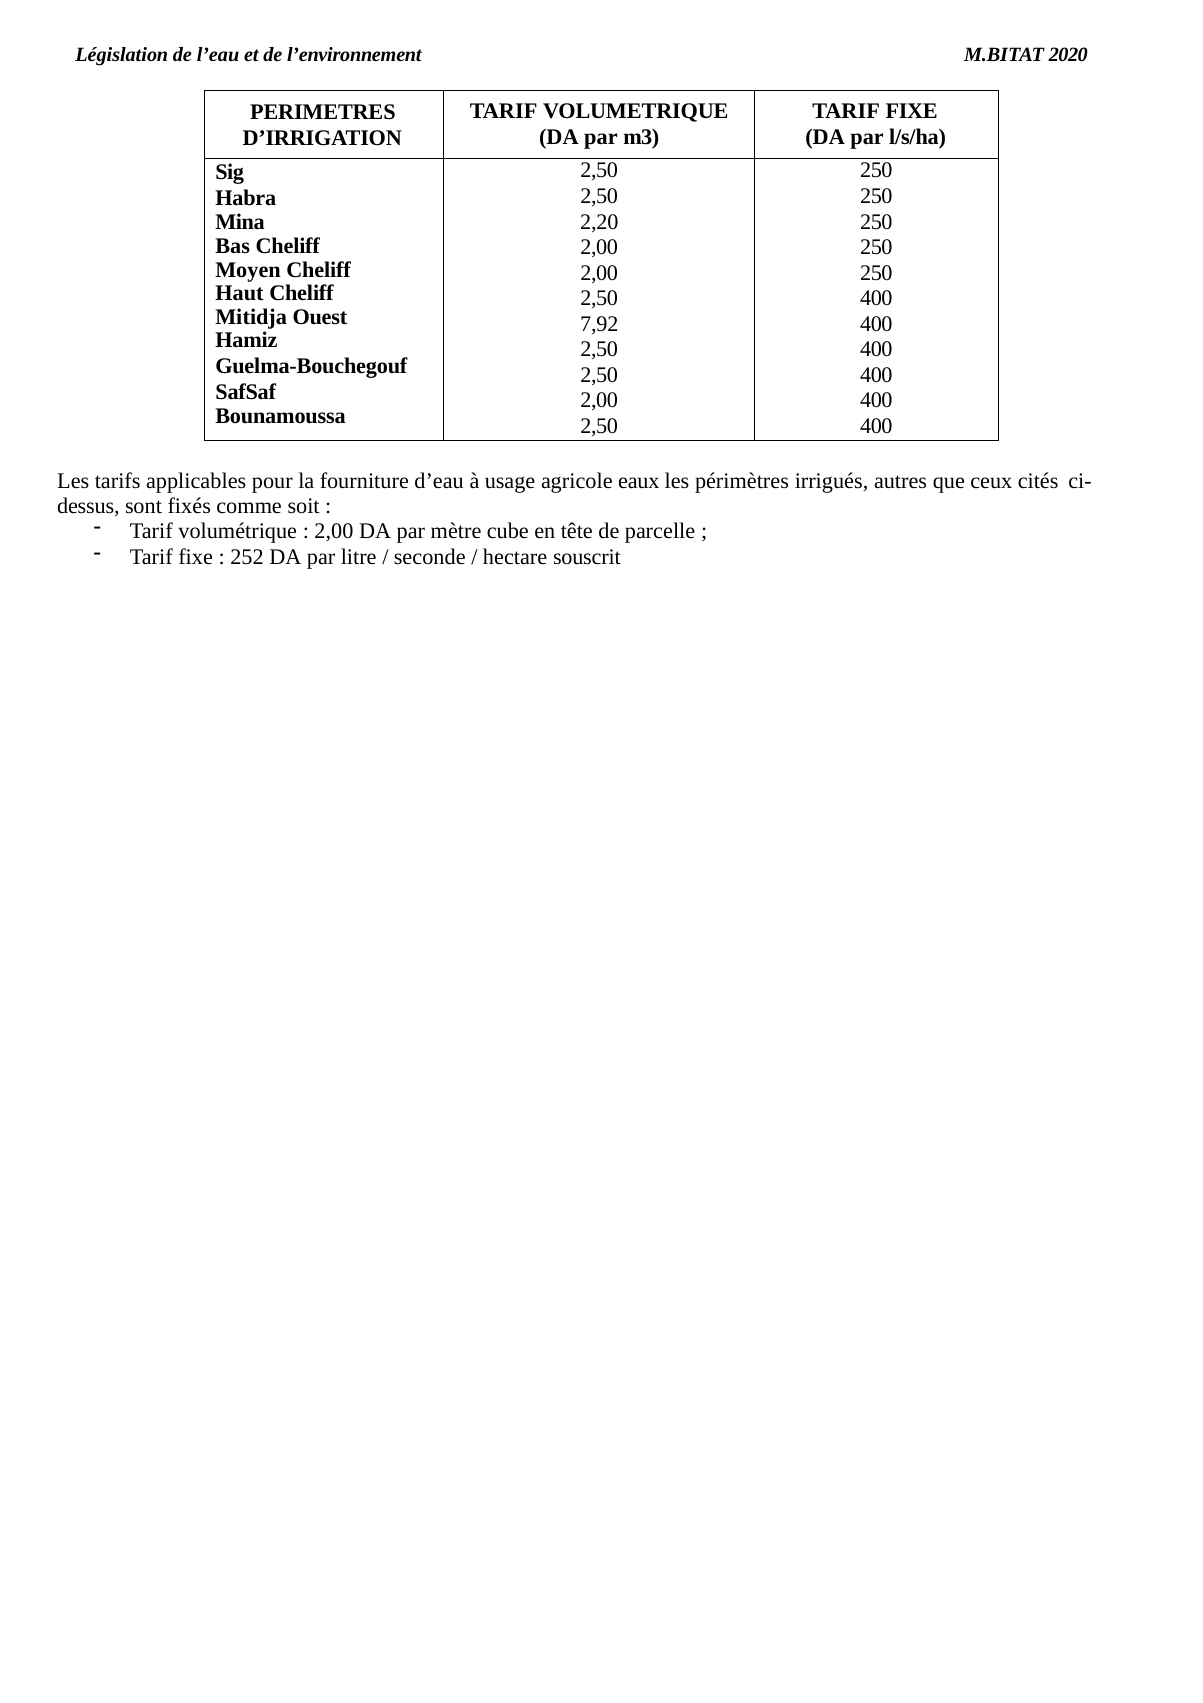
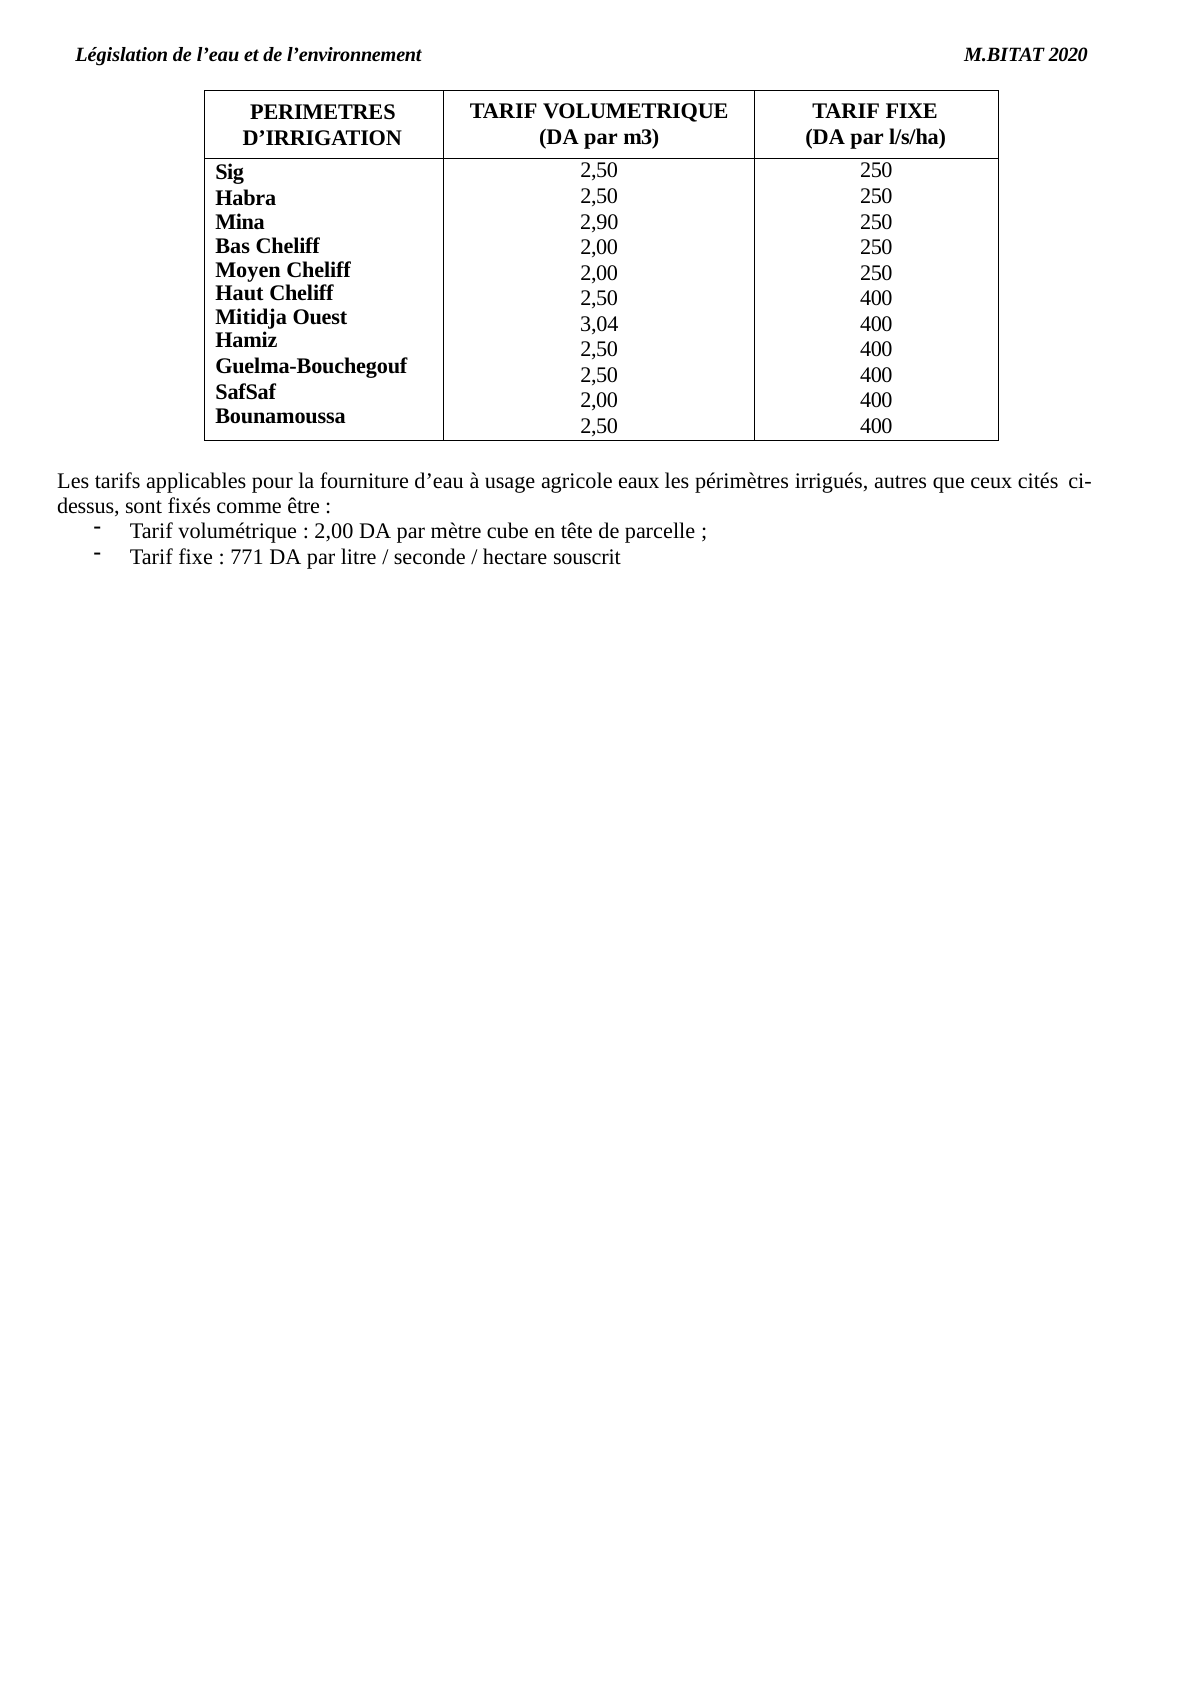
2,20: 2,20 -> 2,90 (599, 222)
7,92: 7,92 -> 3,04 (599, 324)
soit: soit -> être (304, 506)
252: 252 -> 771 (247, 557)
